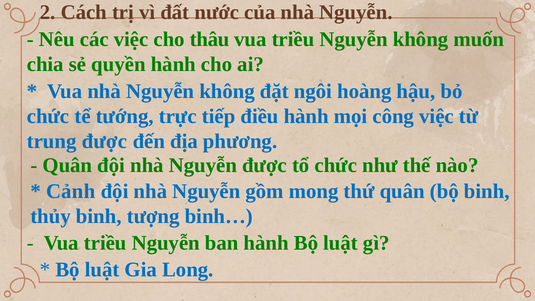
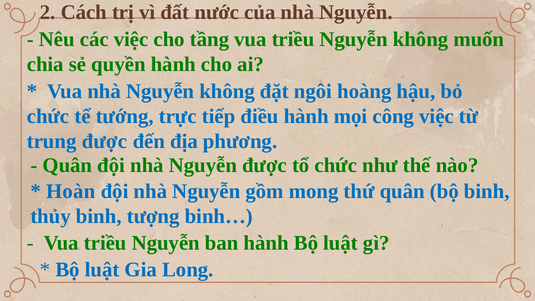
thâu: thâu -> tầng (210, 39)
Cảnh: Cảnh -> Hoàn (71, 191)
